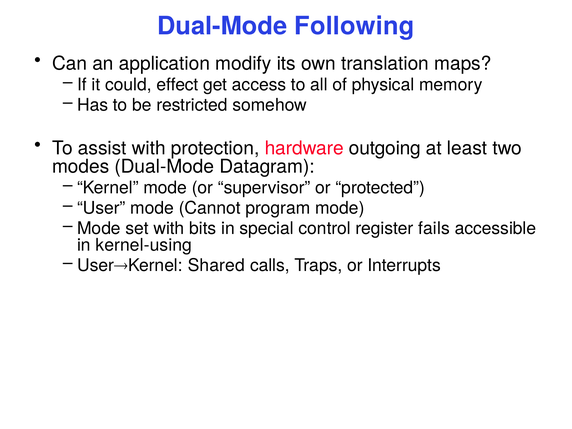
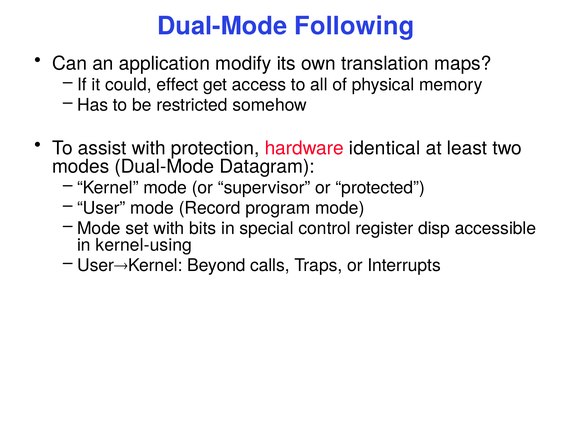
outgoing: outgoing -> identical (385, 148)
Cannot: Cannot -> Record (210, 208)
fails: fails -> disp (434, 228)
Shared: Shared -> Beyond (216, 265)
